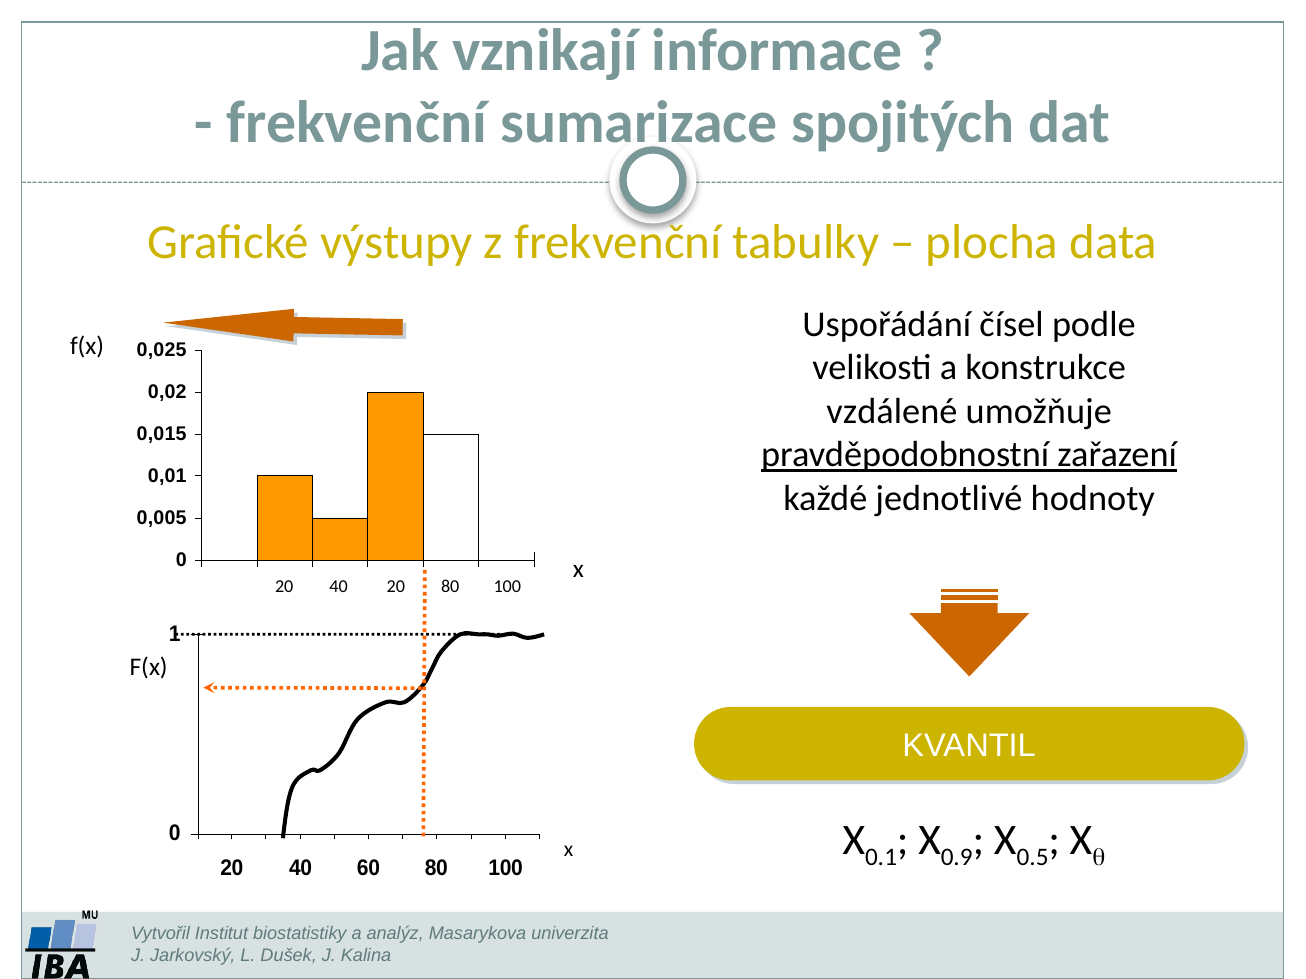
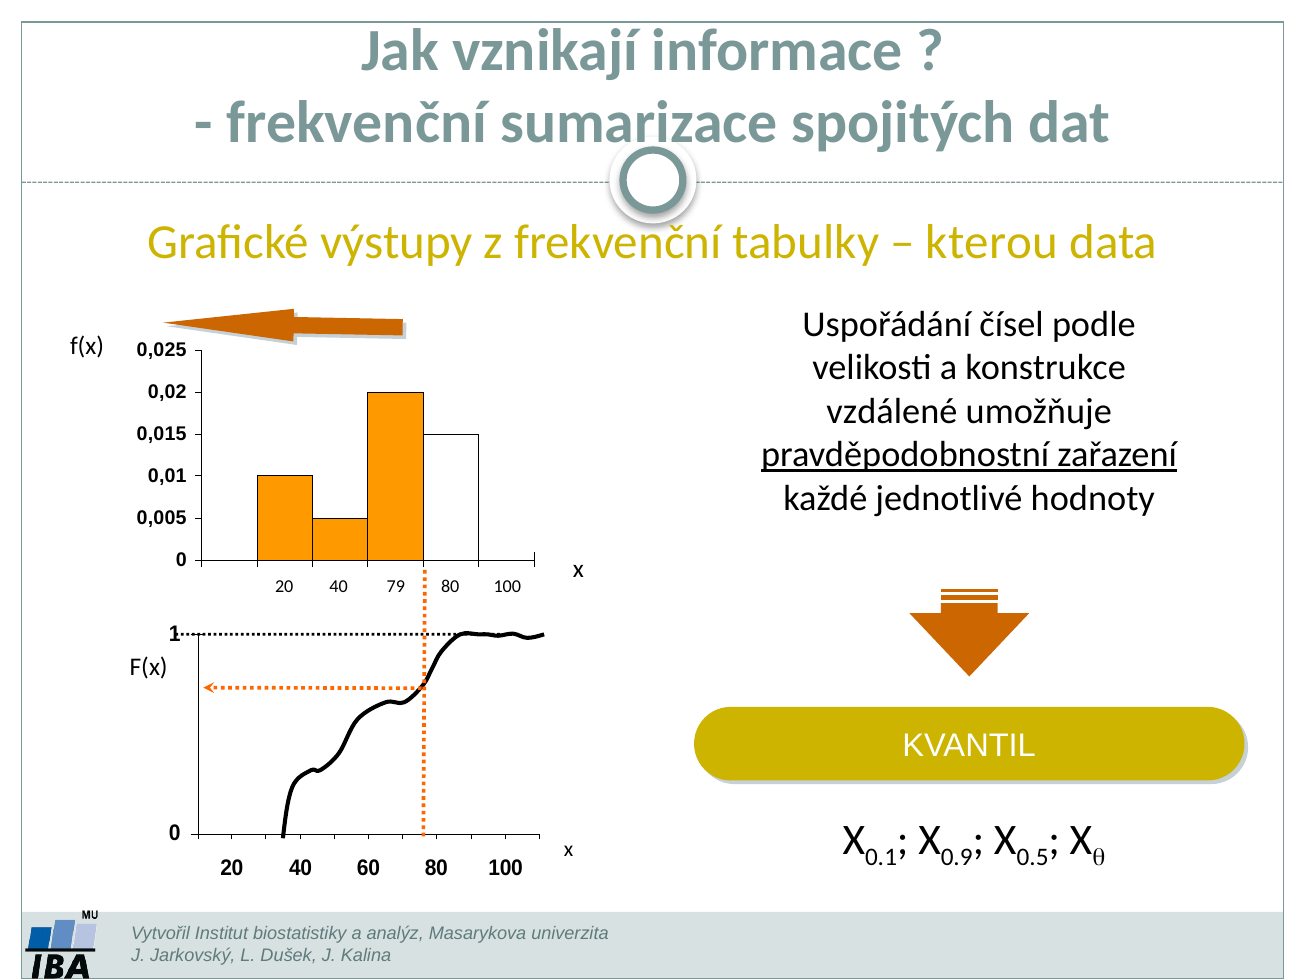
plocha: plocha -> kterou (992, 242)
40 20: 20 -> 79 (396, 586)
